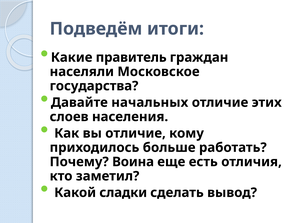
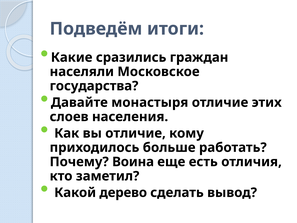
правитель: правитель -> сразились (131, 57)
начальных: начальных -> монастыря (150, 102)
сладки: сладки -> дерево (123, 192)
